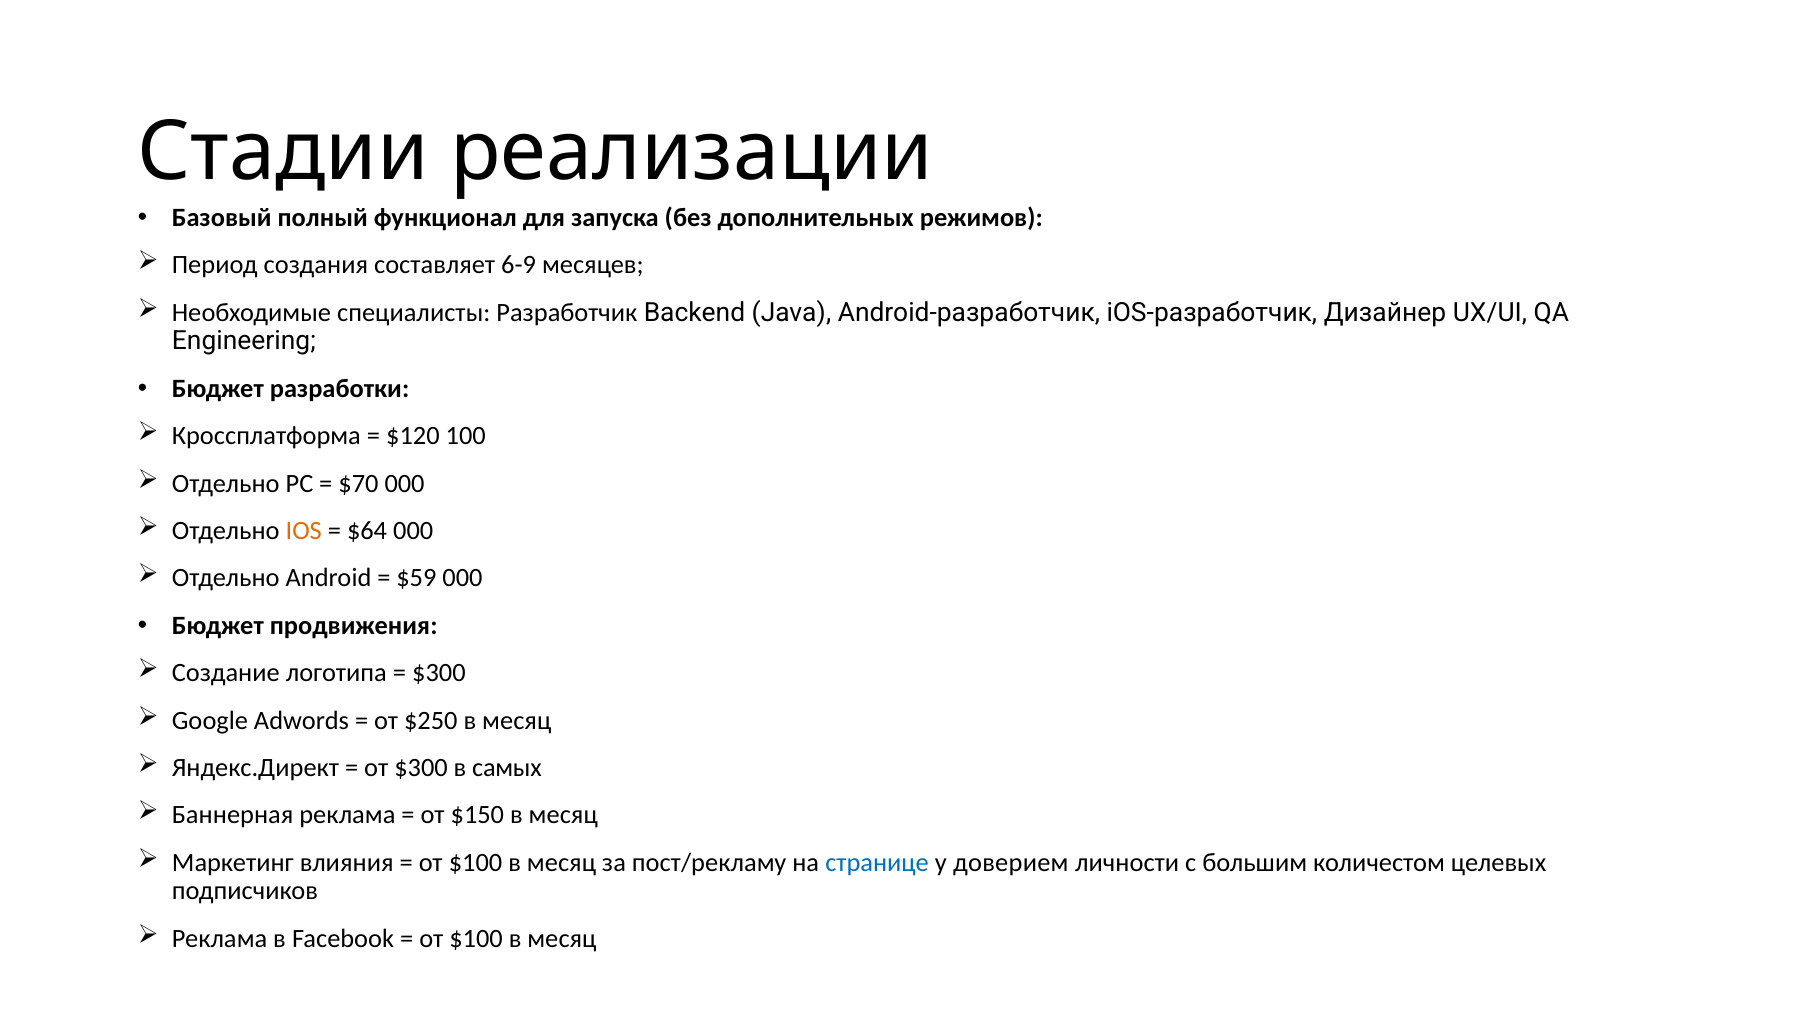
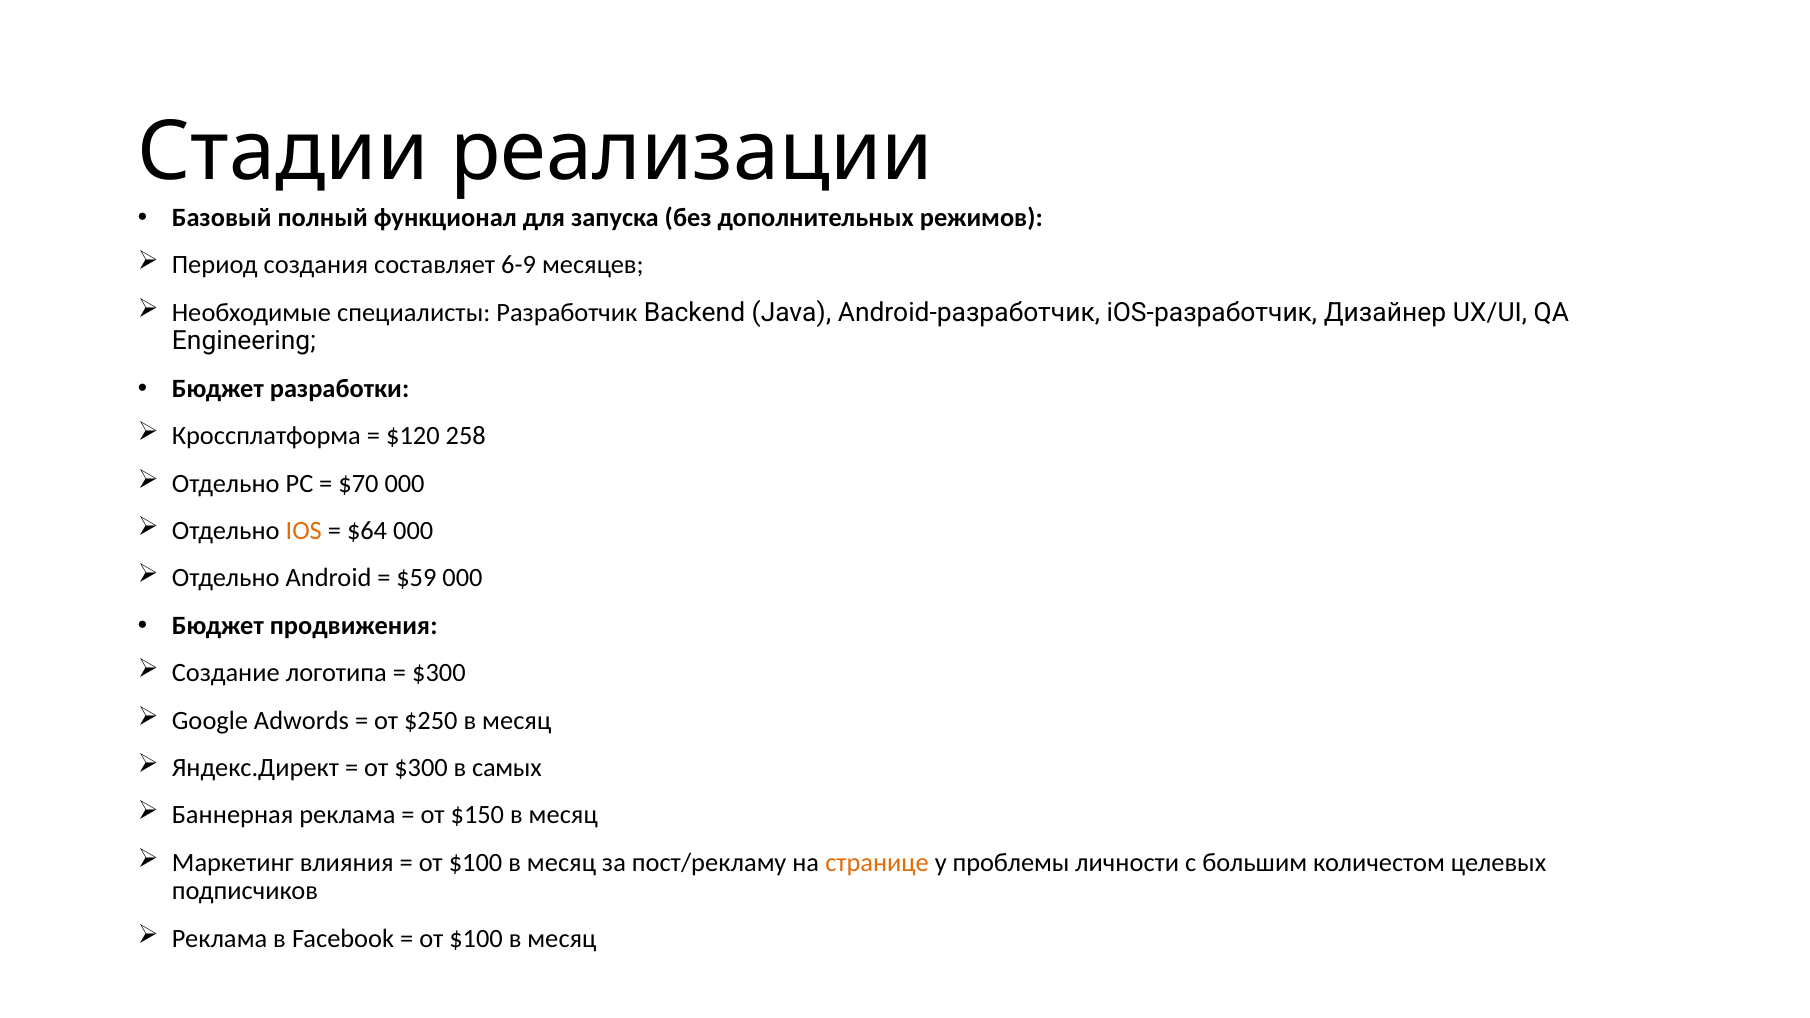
100: 100 -> 258 (466, 436)
странице colour: blue -> orange (877, 863)
доверием: доверием -> проблемы (1011, 863)
